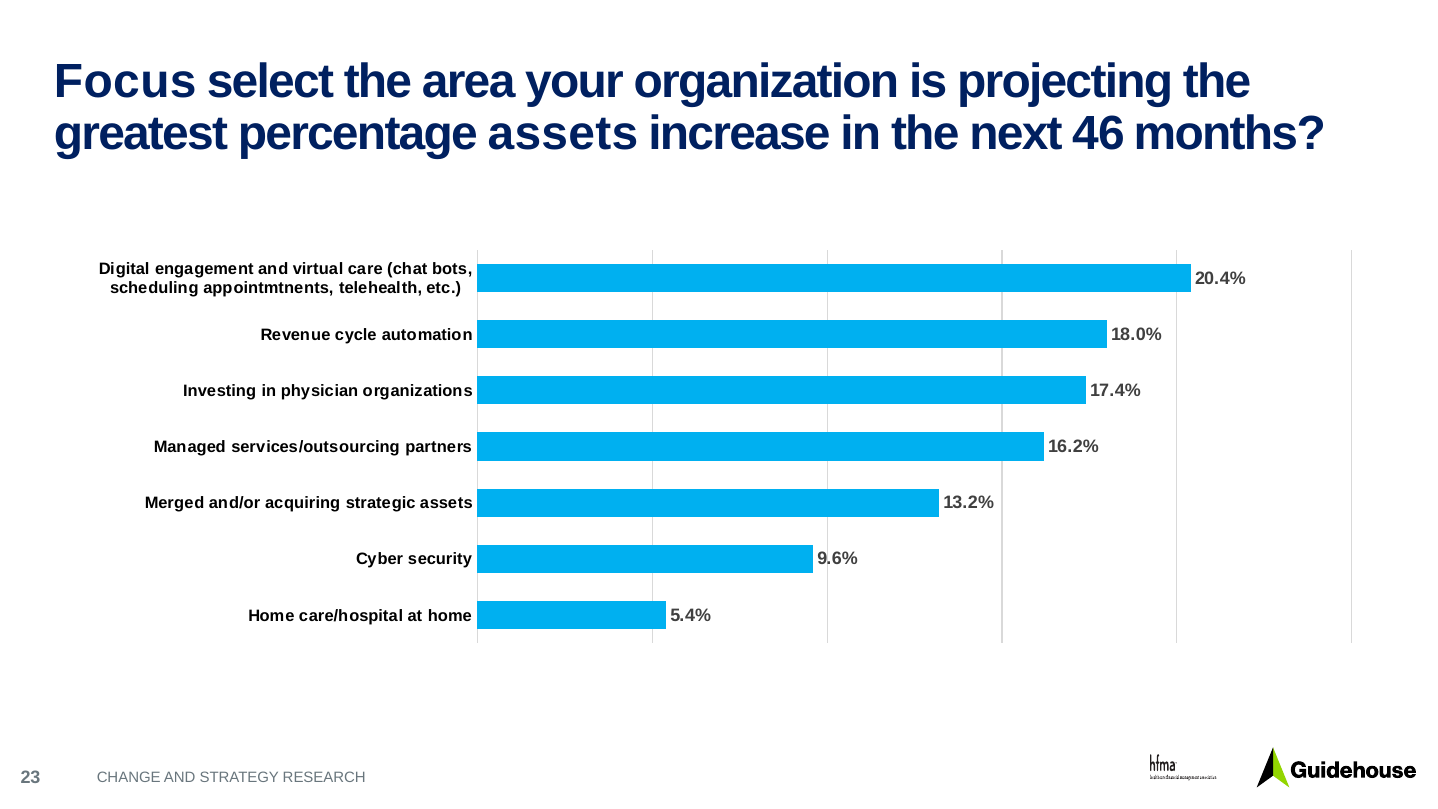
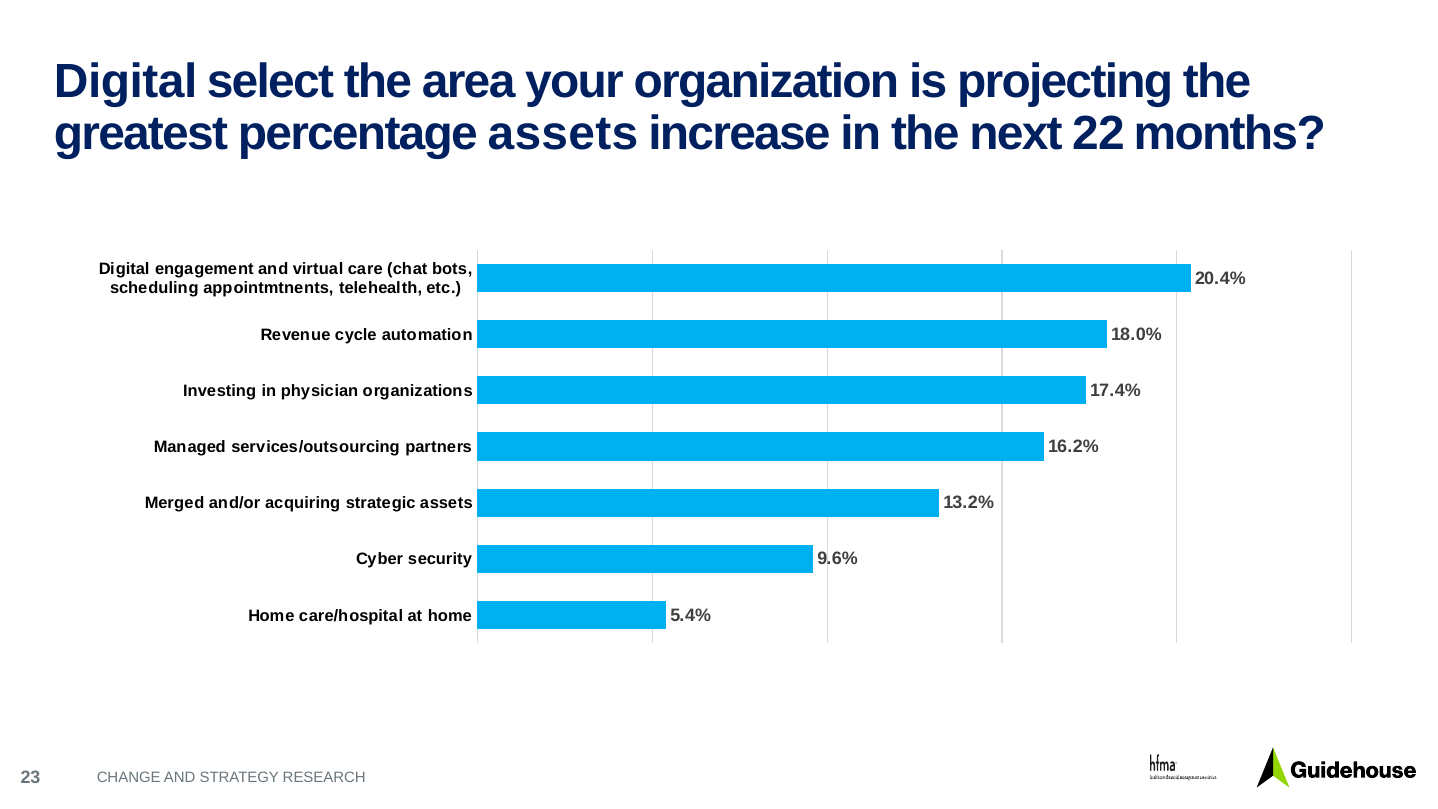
Focus: Focus -> Digital (126, 82)
46: 46 -> 22 (1098, 133)
